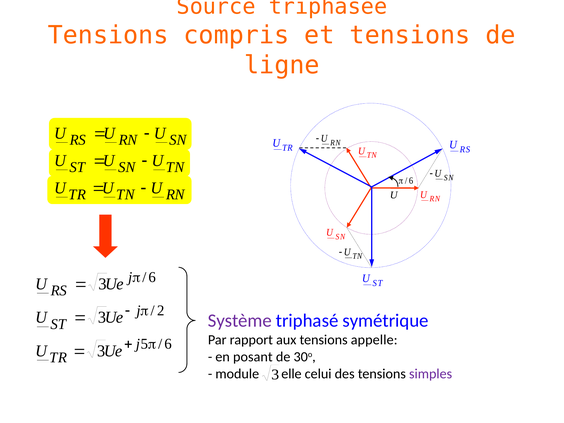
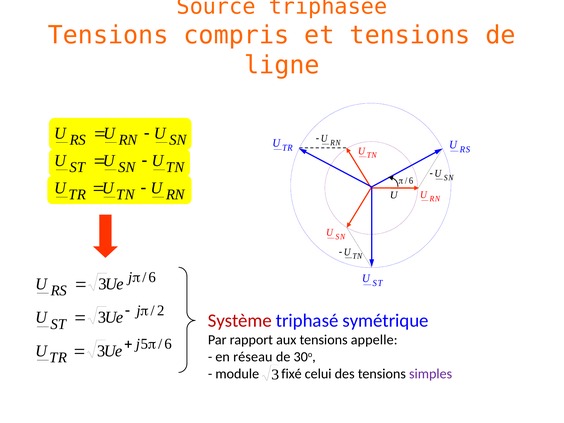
Système colour: purple -> red (240, 320)
posant: posant -> réseau (253, 357)
elle: elle -> fixé (291, 374)
